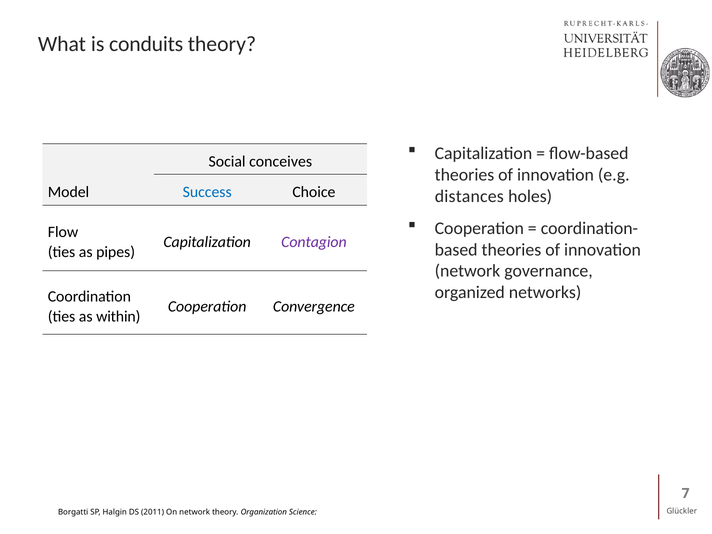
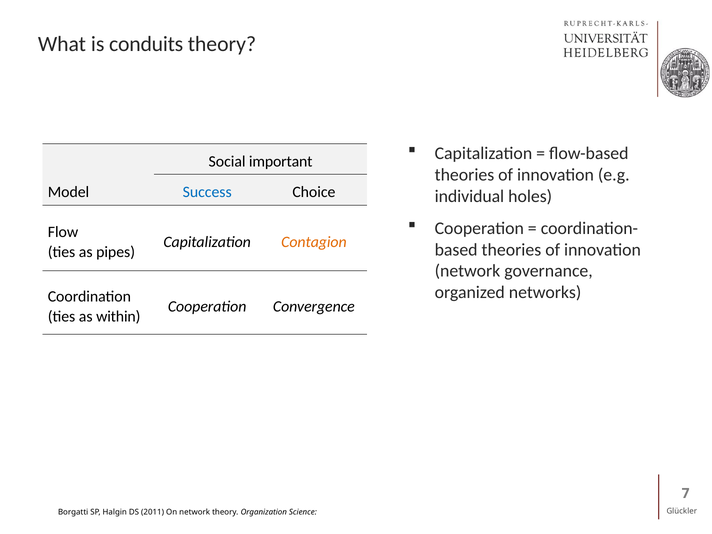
conceives: conceives -> important (281, 161)
distances: distances -> individual (469, 196)
Contagion colour: purple -> orange (314, 242)
